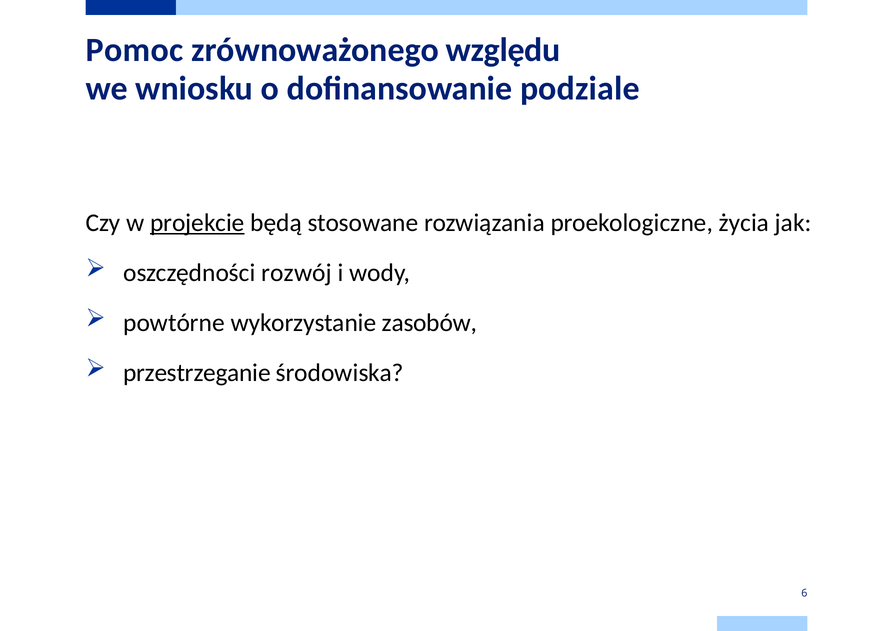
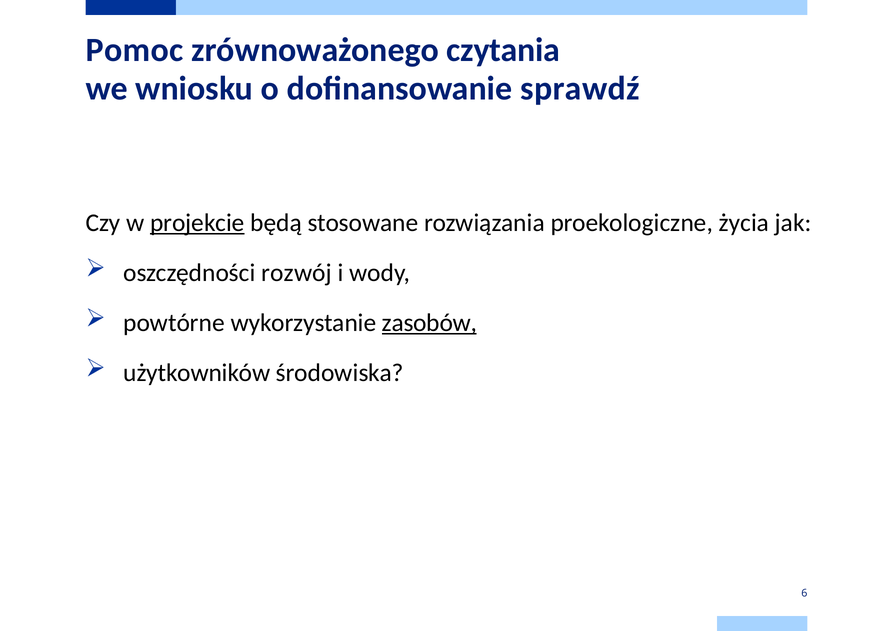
względu: względu -> czytania (503, 50)
podziale: podziale -> sprawdź (580, 88)
zasobów underline: none -> present (429, 323)
przestrzeganie: przestrzeganie -> użytkowników (197, 373)
